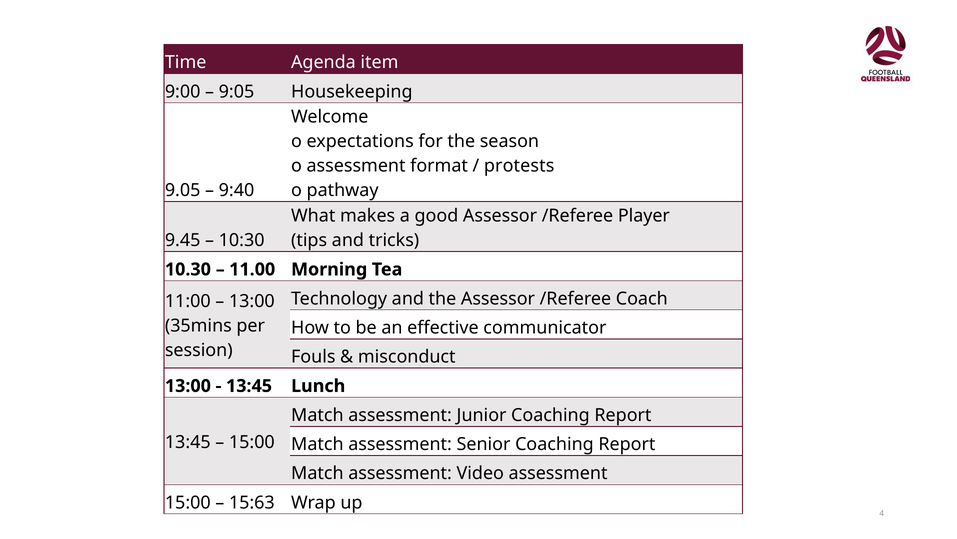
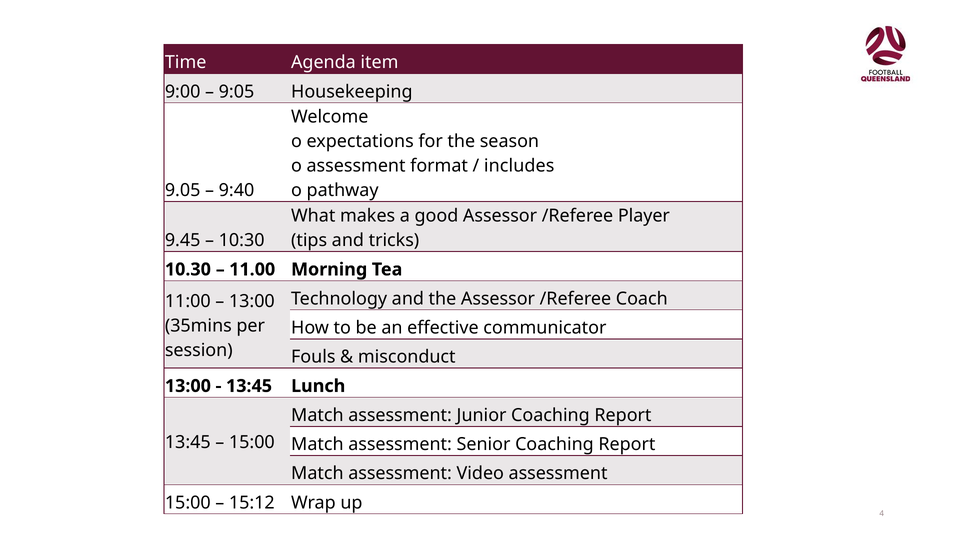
protests: protests -> includes (519, 166)
15:63: 15:63 -> 15:12 (252, 502)
